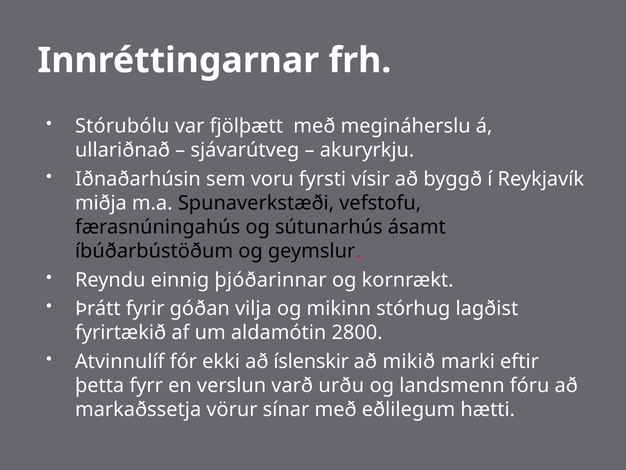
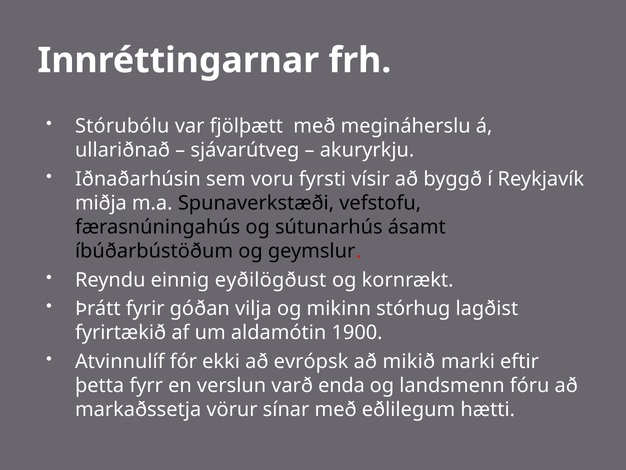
þjóðarinnar: þjóðarinnar -> eyðilögðust (271, 280)
2800: 2800 -> 1900 (357, 333)
íslenskir: íslenskir -> evrópsk (311, 361)
urðu: urðu -> enda (341, 385)
